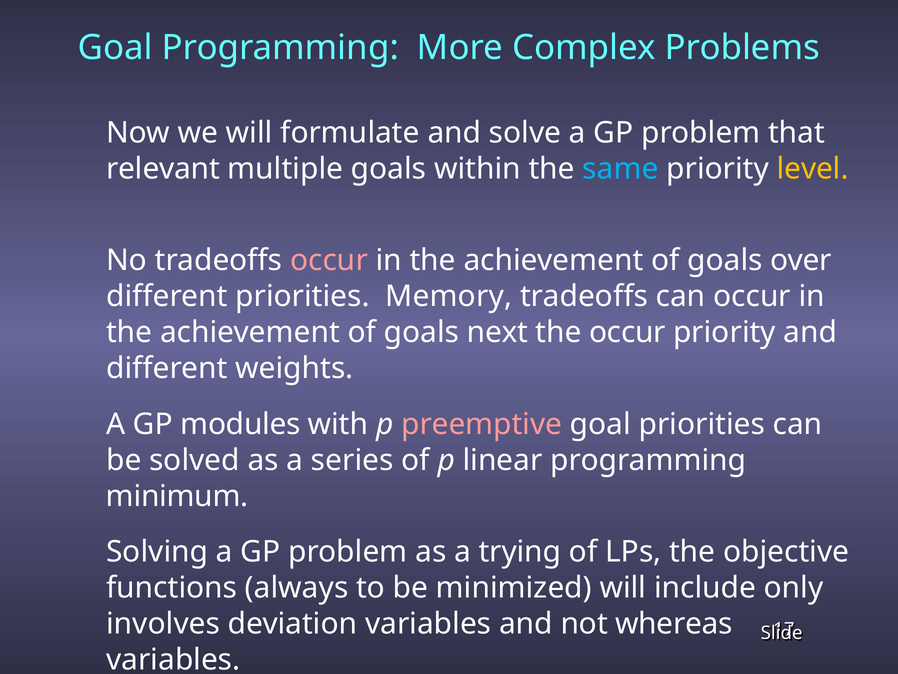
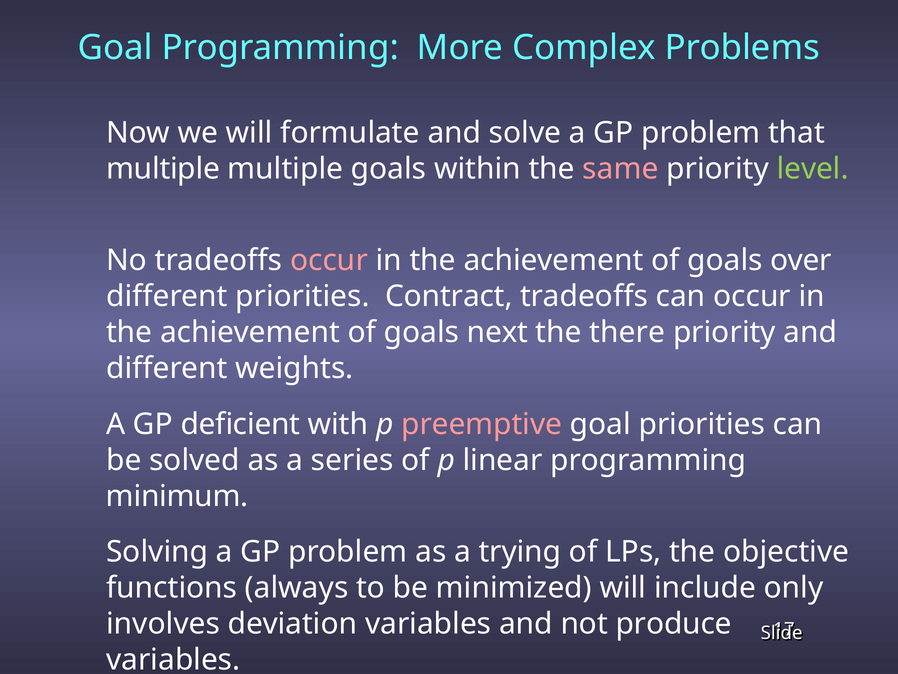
relevant: relevant -> multiple (163, 169)
same colour: light blue -> pink (620, 169)
level colour: yellow -> light green (813, 169)
Memory: Memory -> Contract (449, 296)
the occur: occur -> there (627, 332)
modules: modules -> deficient (240, 424)
whereas: whereas -> produce (674, 623)
